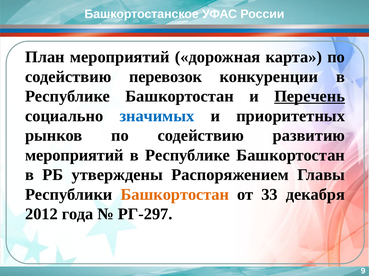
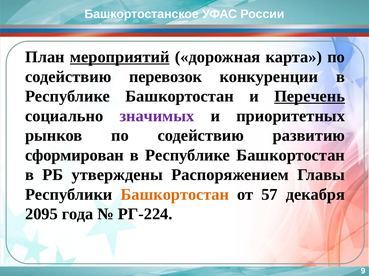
мероприятий underline: none -> present (120, 57)
значимых colour: blue -> purple (157, 116)
мероприятий: мероприятий -> сформирован (74, 156)
33: 33 -> 57 (269, 195)
2012: 2012 -> 2095 (41, 215)
РГ-297: РГ-297 -> РГ-224 (145, 215)
